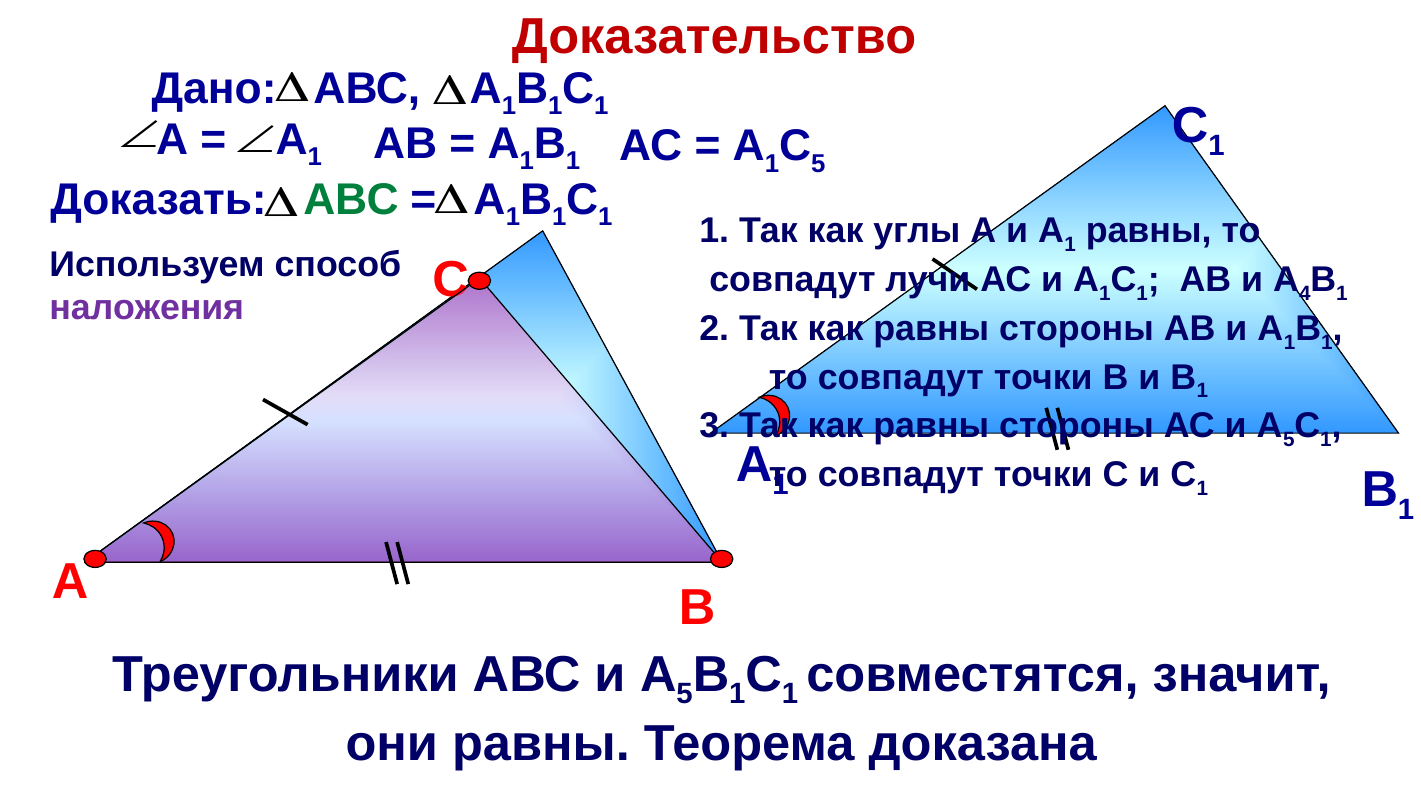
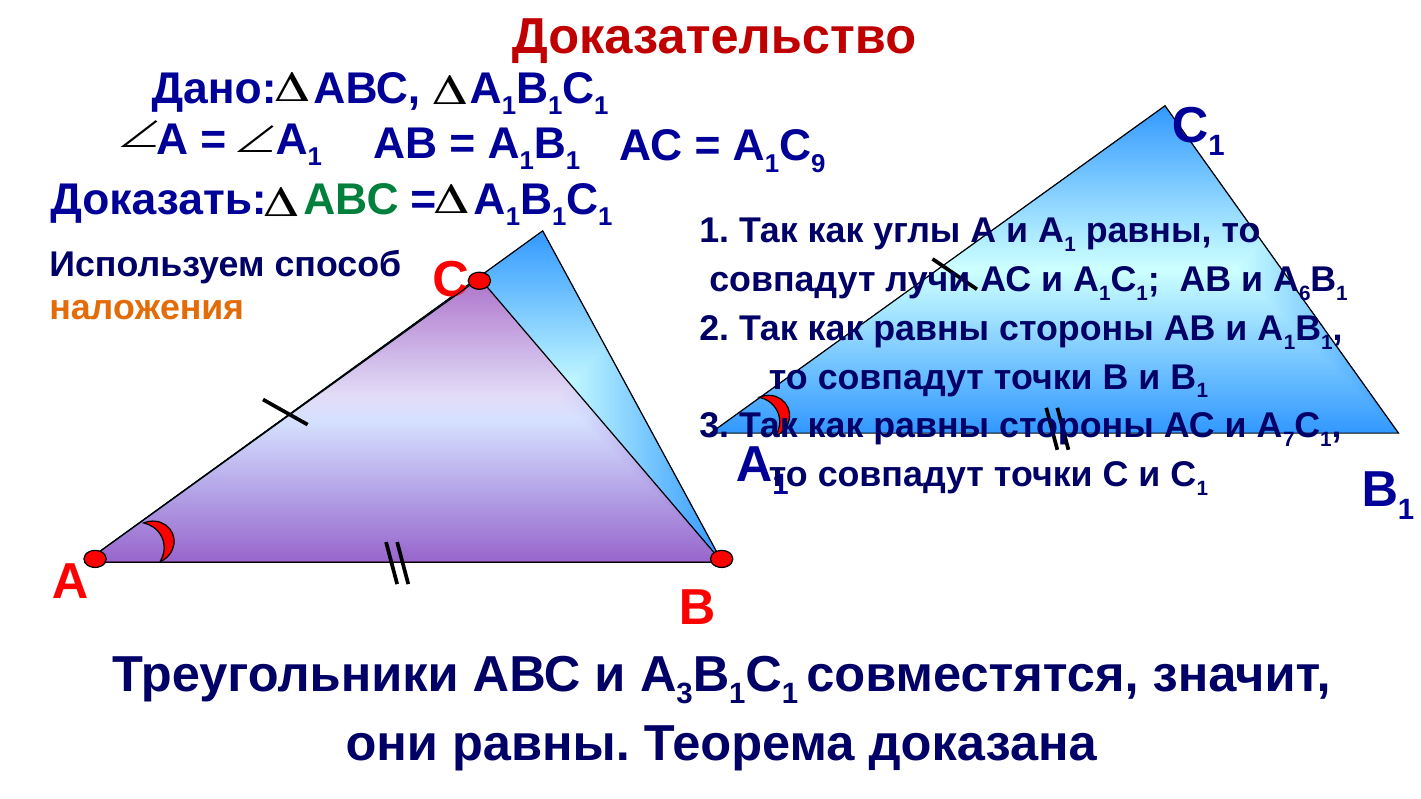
С 5: 5 -> 9 (818, 164)
4: 4 -> 6 (1305, 294)
наложения colour: purple -> orange (147, 307)
АС и А 5: 5 -> 7 (1289, 440)
АВС и А 5: 5 -> 3 (685, 694)
